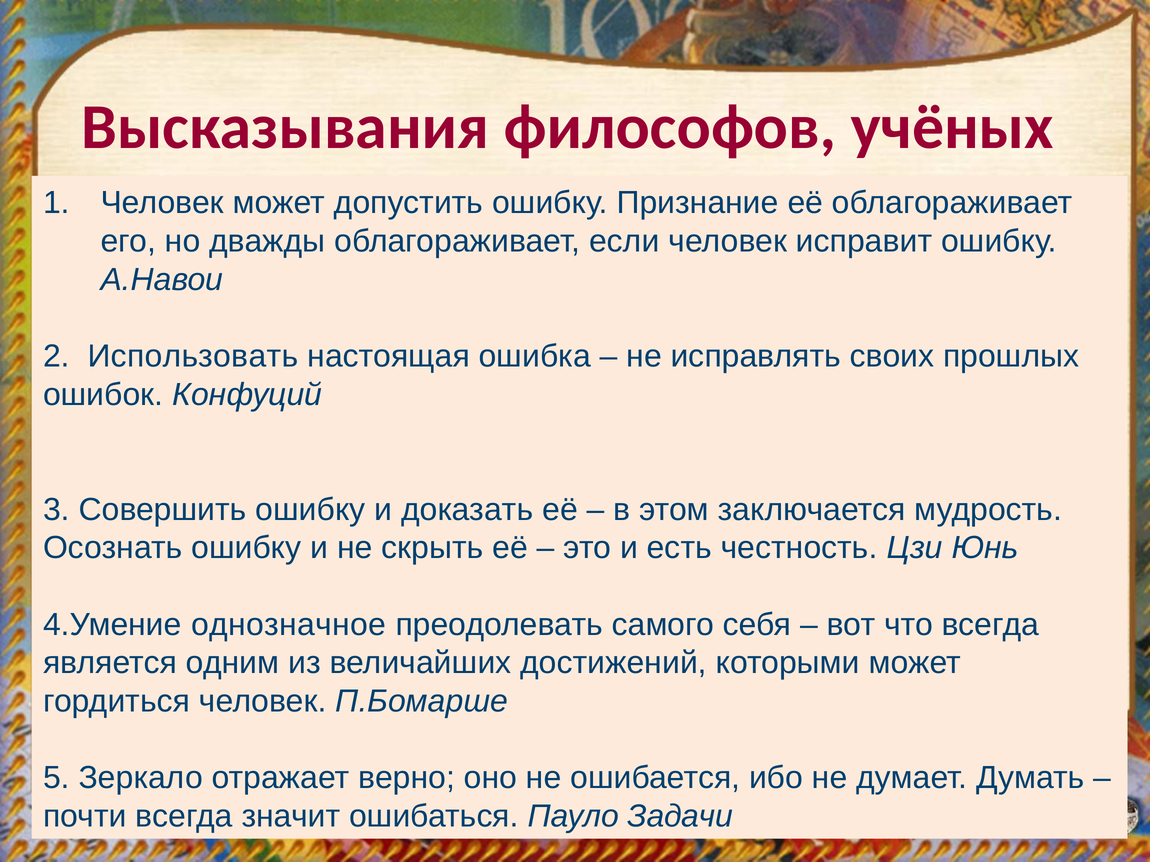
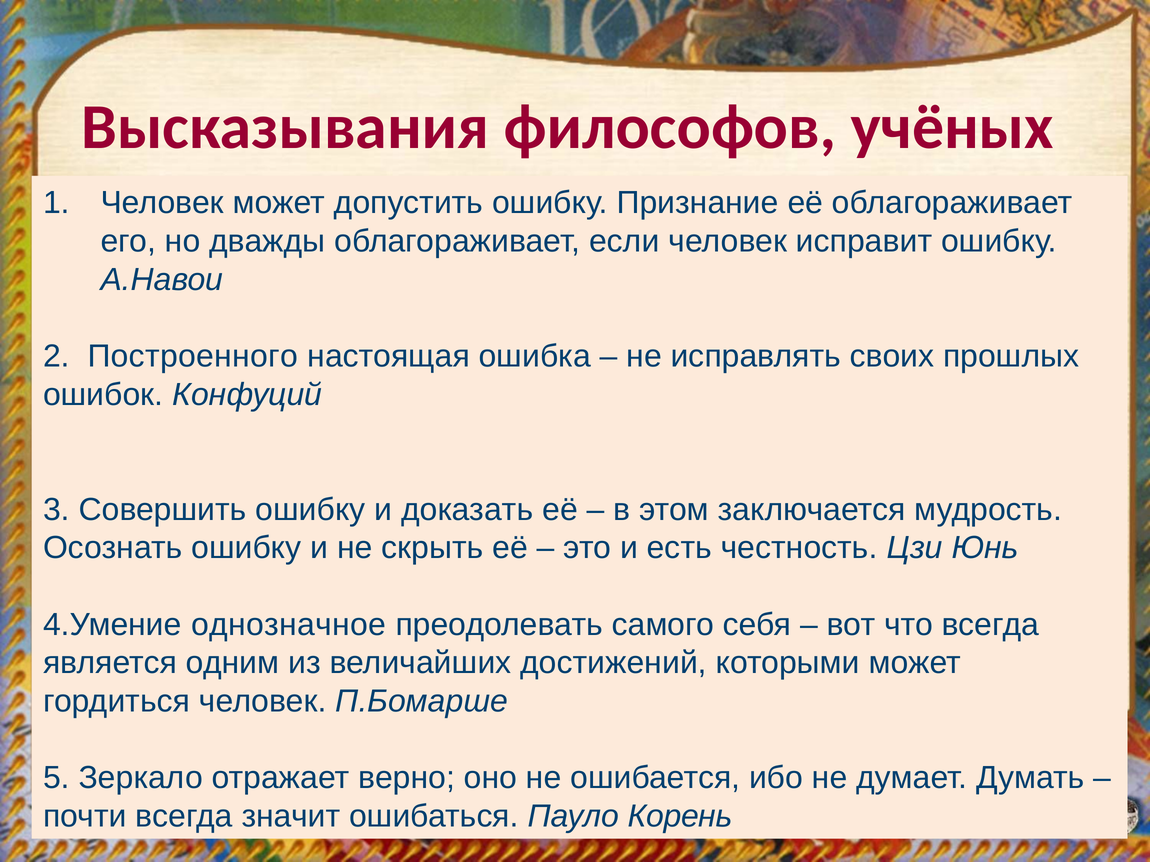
Использовать: Использовать -> Построенного (193, 356)
Задачи: Задачи -> Корень (680, 817)
